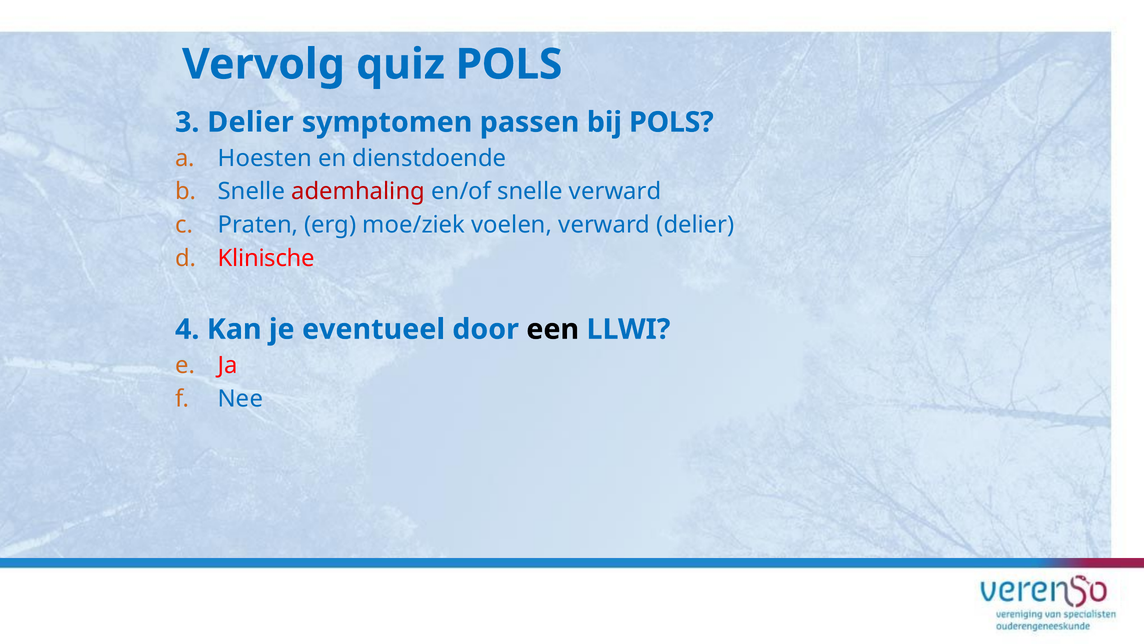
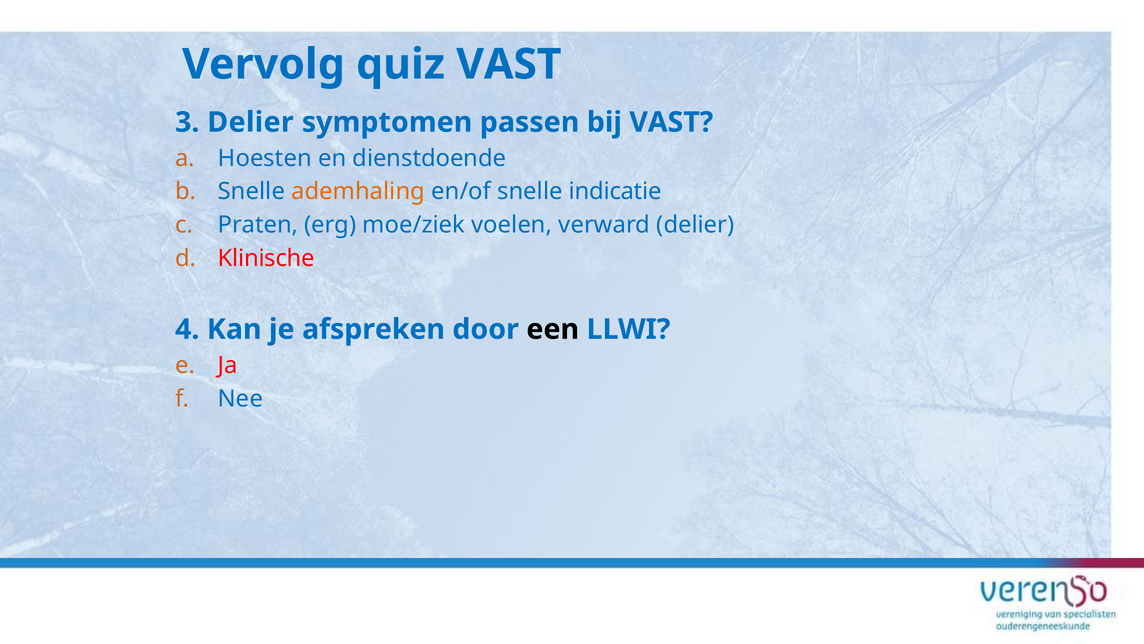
quiz POLS: POLS -> VAST (509, 64)
bij POLS: POLS -> VAST (671, 122)
ademhaling colour: red -> orange (358, 192)
snelle verward: verward -> indicatie (615, 192)
eventueel: eventueel -> afspreken (374, 329)
